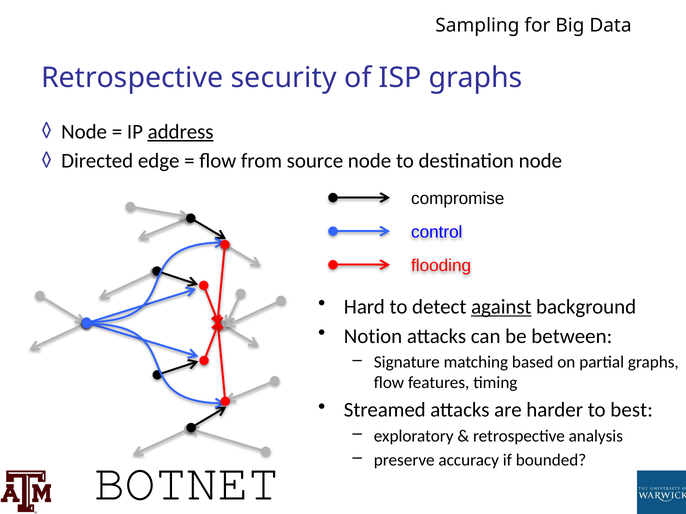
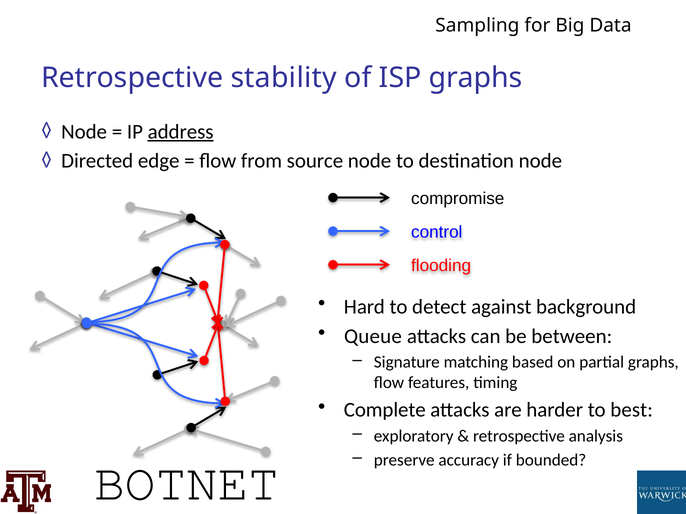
security: security -> stability (284, 78)
against underline: present -> none (501, 307)
Notion: Notion -> Queue (373, 337)
Streamed: Streamed -> Complete (385, 410)
